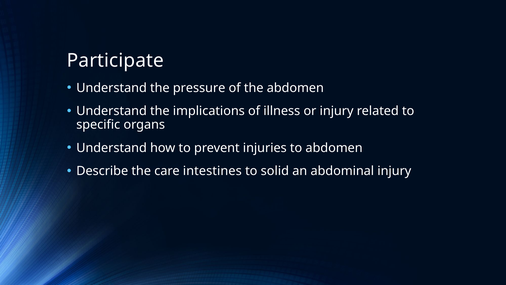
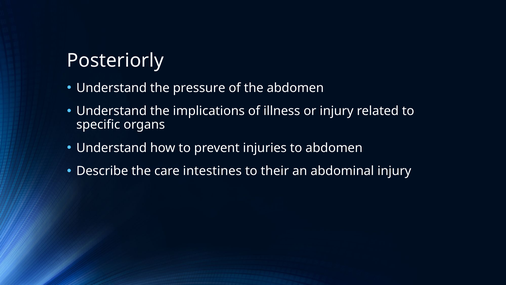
Participate: Participate -> Posteriorly (115, 60)
solid: solid -> their (275, 171)
